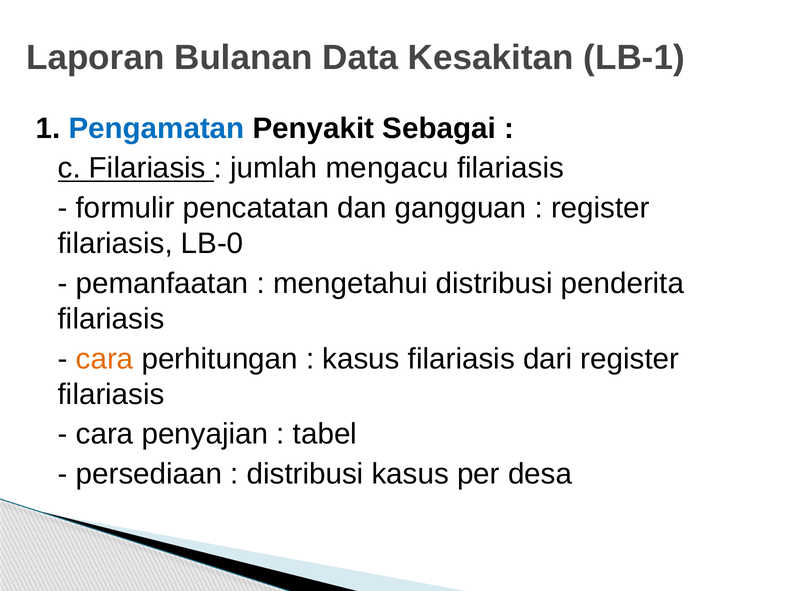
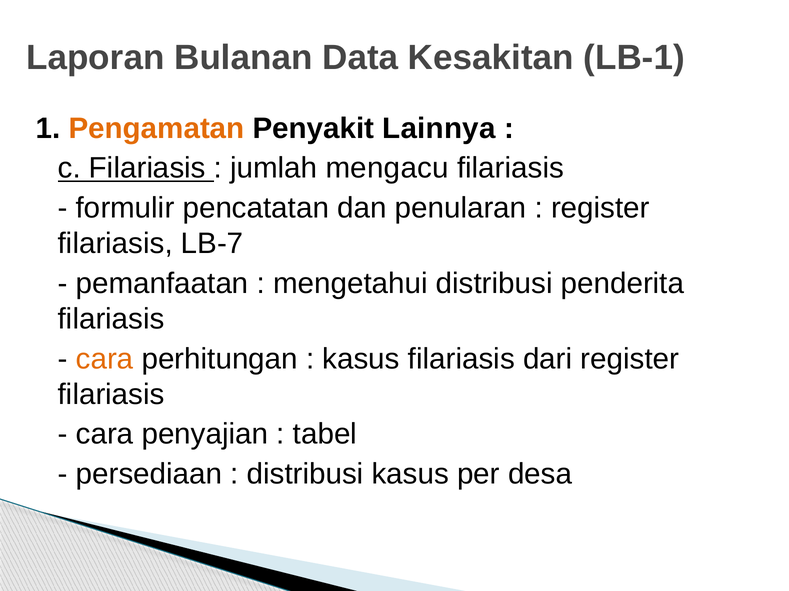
Pengamatan colour: blue -> orange (156, 128)
Sebagai: Sebagai -> Lainnya (439, 128)
gangguan: gangguan -> penularan (461, 208)
LB-0: LB-0 -> LB-7 (212, 244)
